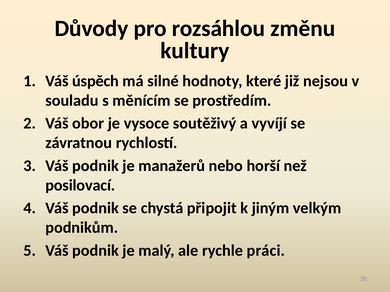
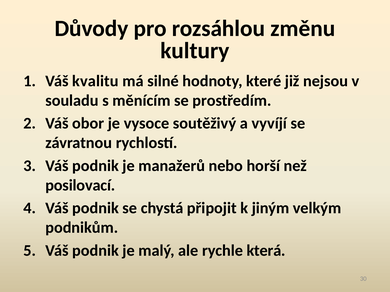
úspěch: úspěch -> kvalitu (95, 81)
práci: práci -> která (266, 251)
